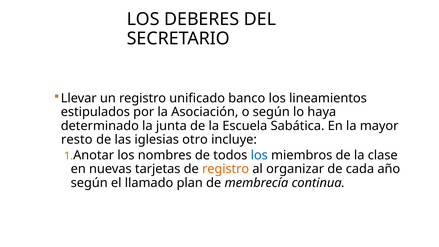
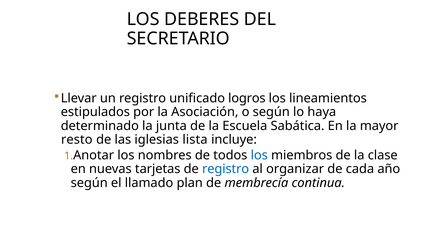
banco: banco -> logros (247, 98)
otro: otro -> lista (195, 140)
registro colour: orange -> blue (226, 169)
